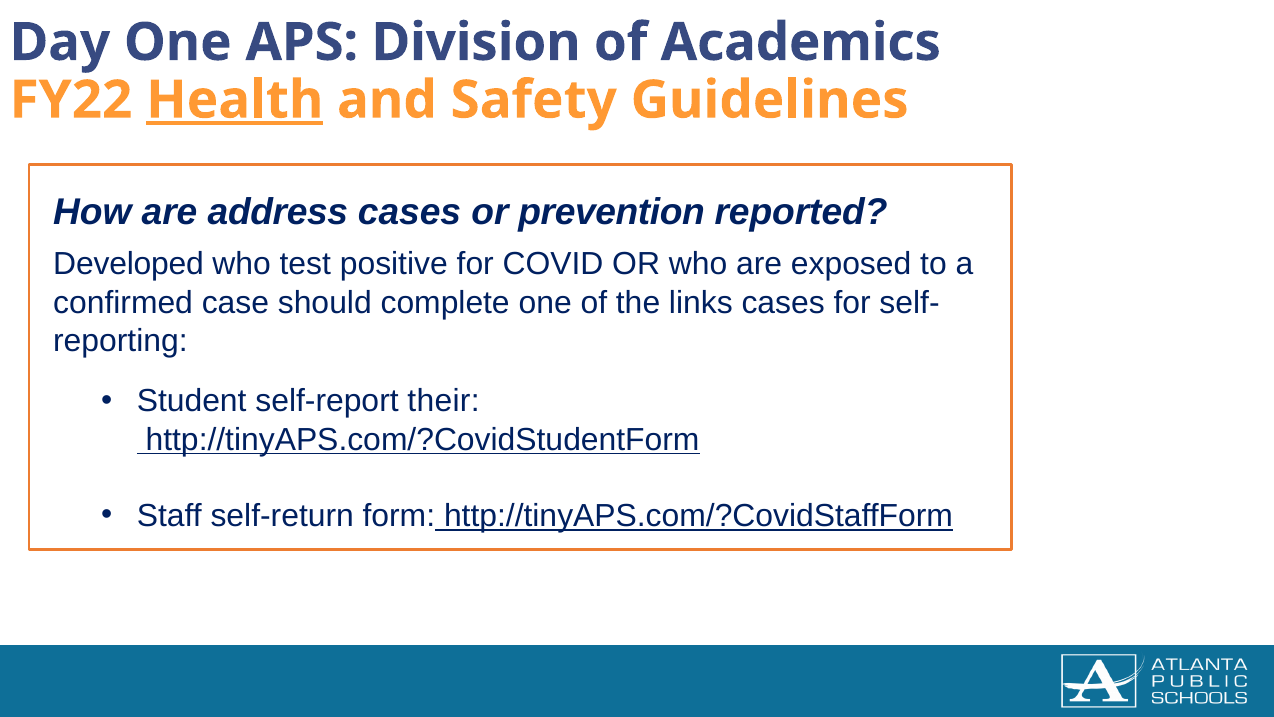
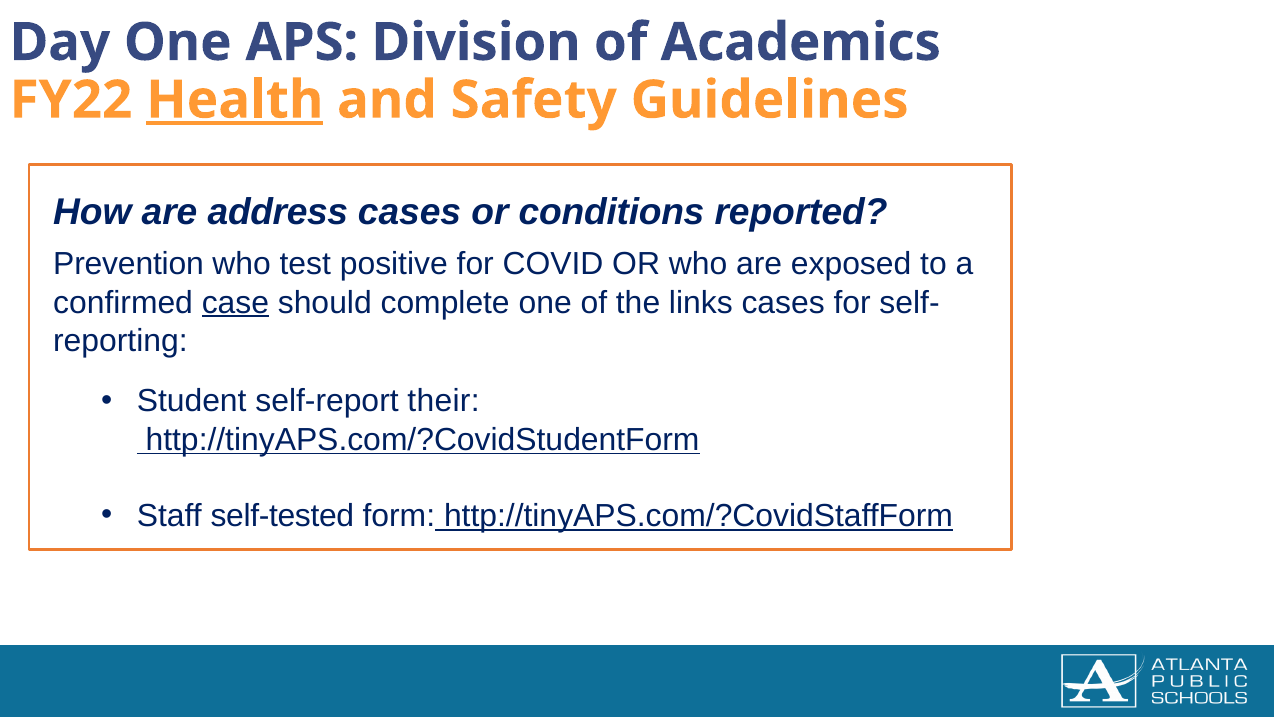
prevention: prevention -> conditions (612, 213)
Developed: Developed -> Prevention (129, 264)
case underline: none -> present (235, 302)
self-return: self-return -> self-tested (282, 516)
